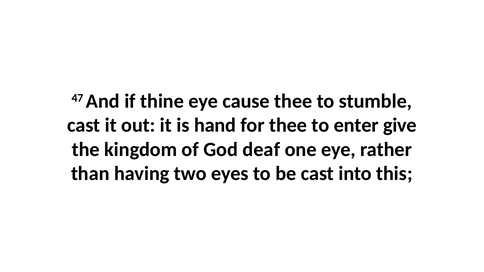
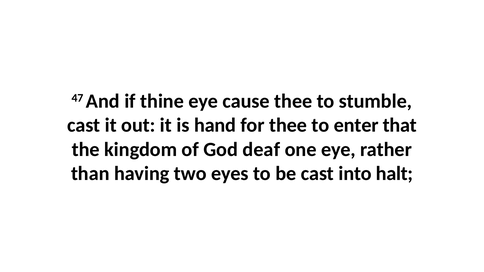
give: give -> that (400, 125)
this: this -> halt (394, 174)
